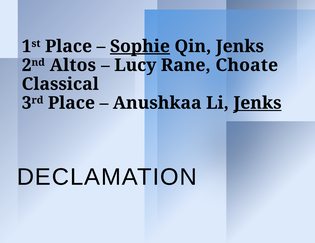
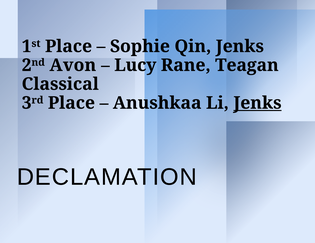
Sophie underline: present -> none (140, 46)
Altos: Altos -> Avon (73, 65)
Choate: Choate -> Teagan (247, 65)
